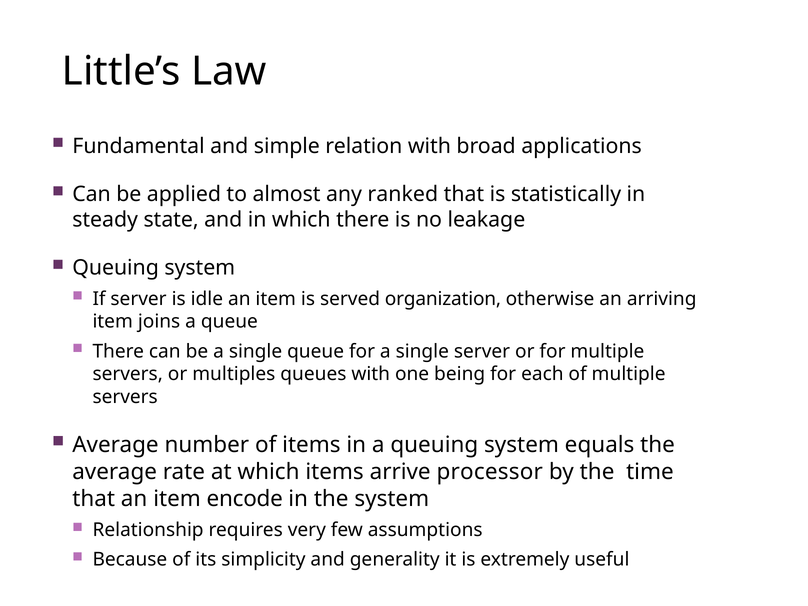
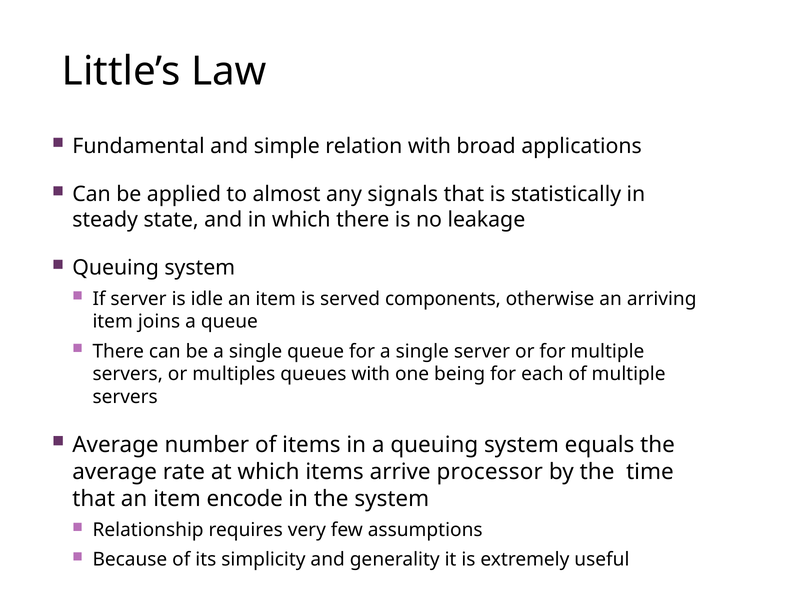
ranked: ranked -> signals (403, 194)
organization: organization -> components (443, 299)
